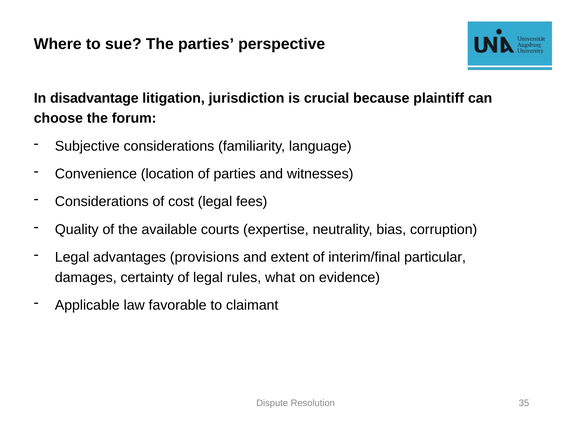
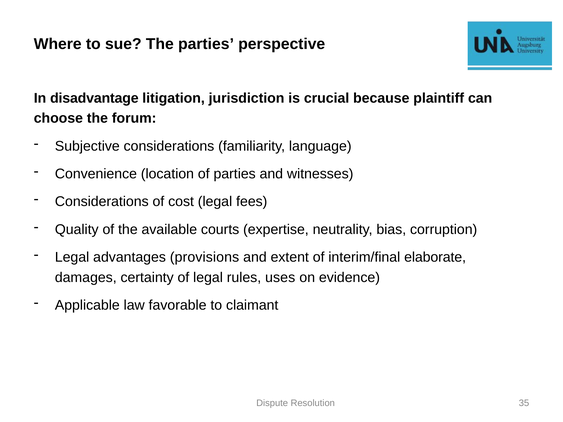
particular: particular -> elaborate (435, 257)
what: what -> uses (280, 278)
